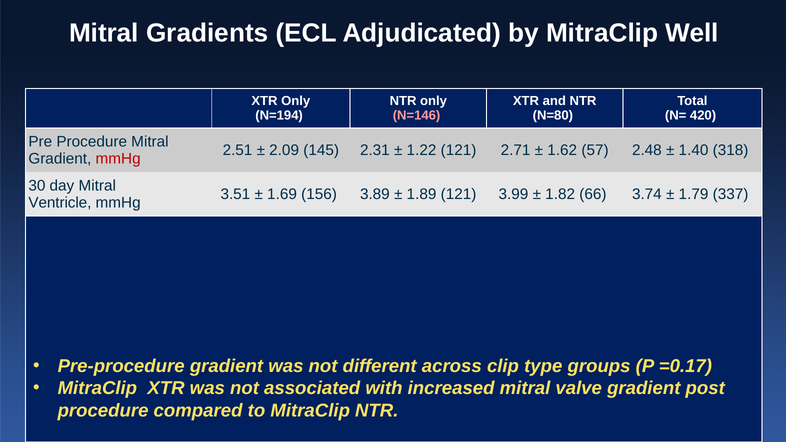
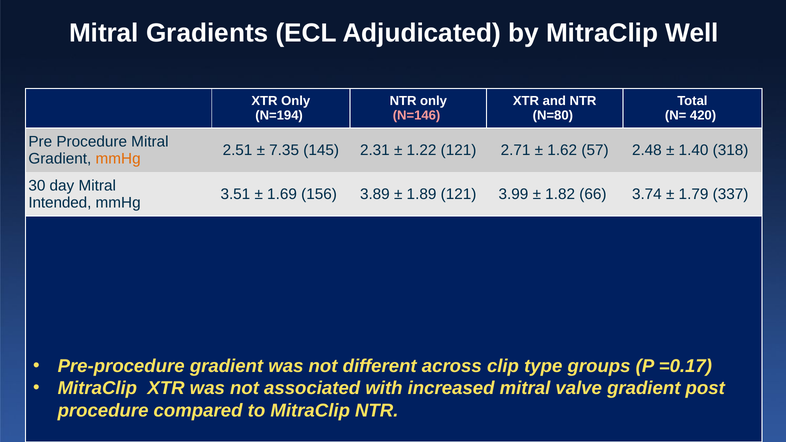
2.09: 2.09 -> 7.35 (284, 150)
mmHg colour: red -> orange (118, 159)
Ventricle: Ventricle -> Intended (60, 203)
